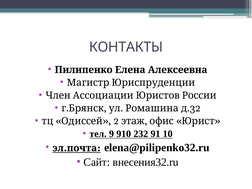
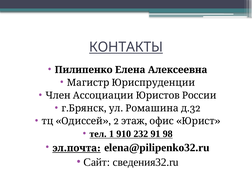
КОНТАКТЫ underline: none -> present (126, 47)
9: 9 -> 1 (111, 134)
10: 10 -> 98 (168, 134)
внесения32.ru: внесения32.ru -> сведения32.ru (146, 162)
